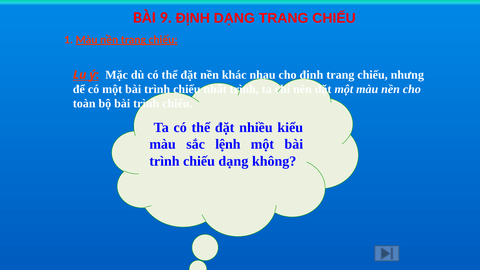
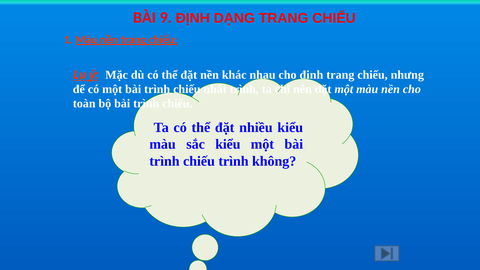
sắc lệnh: lệnh -> kiểu (228, 144)
chiếu dạng: dạng -> trình (233, 161)
